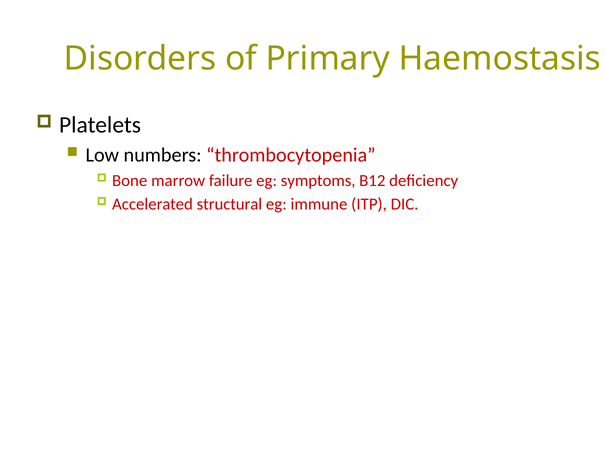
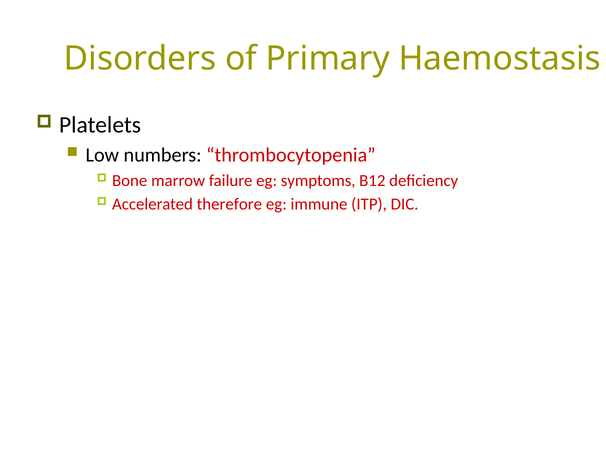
structural: structural -> therefore (229, 204)
